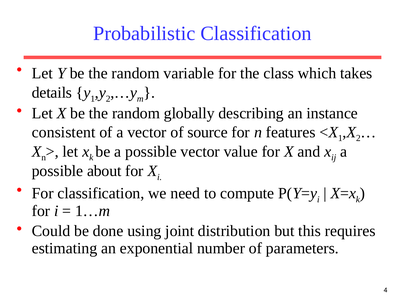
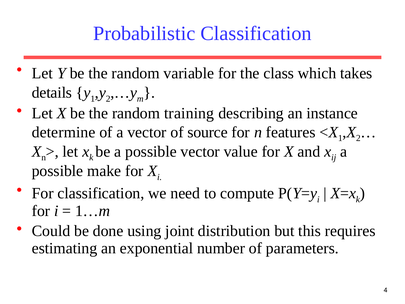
globally: globally -> training (189, 113)
consistent: consistent -> determine (64, 132)
about: about -> make (104, 171)
